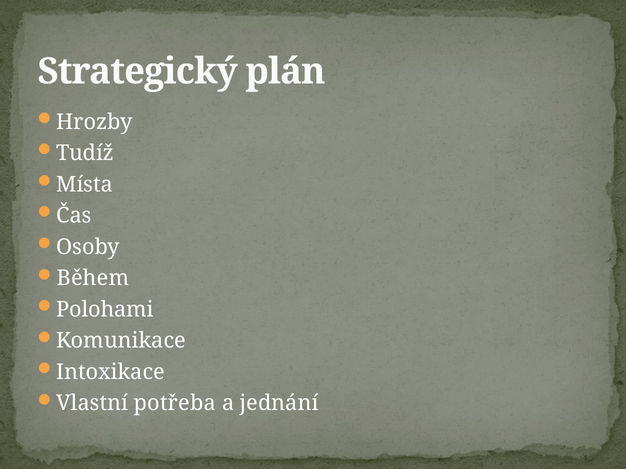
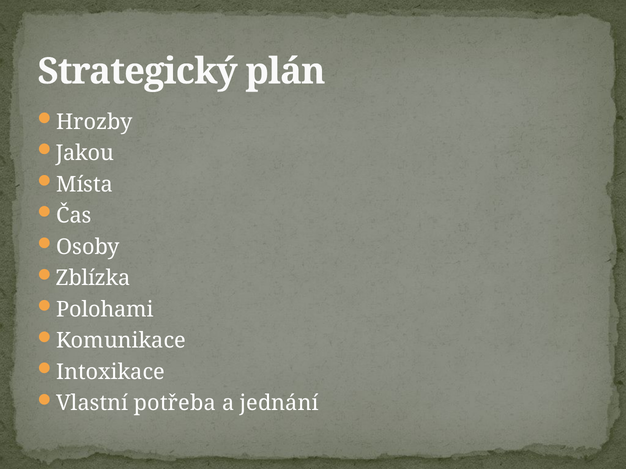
Tudíž: Tudíž -> Jakou (85, 153)
Během: Během -> Zblízka (93, 278)
